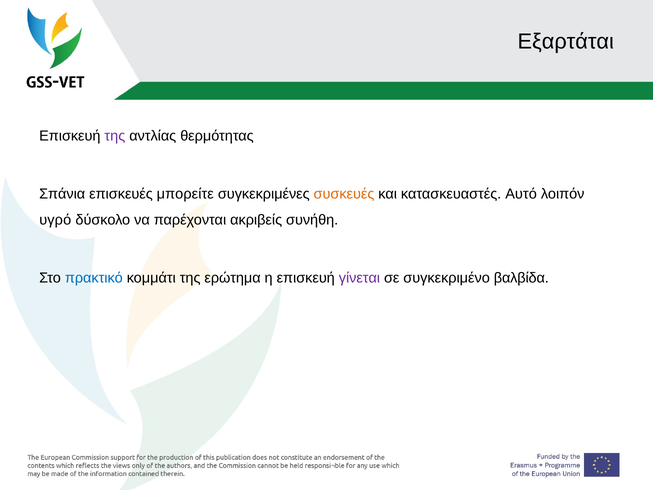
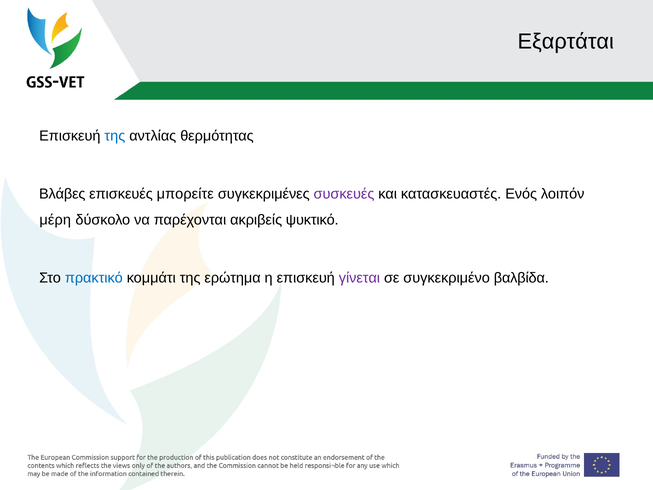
της colour: purple -> blue (115, 136)
Σπάνια: Σπάνια -> Βλάβες (62, 194)
συσκευές colour: orange -> purple (344, 194)
Αυτό: Αυτό -> Ενός (521, 194)
υγρό: υγρό -> μέρη (55, 220)
συνήθη: συνήθη -> ψυκτικό (312, 220)
